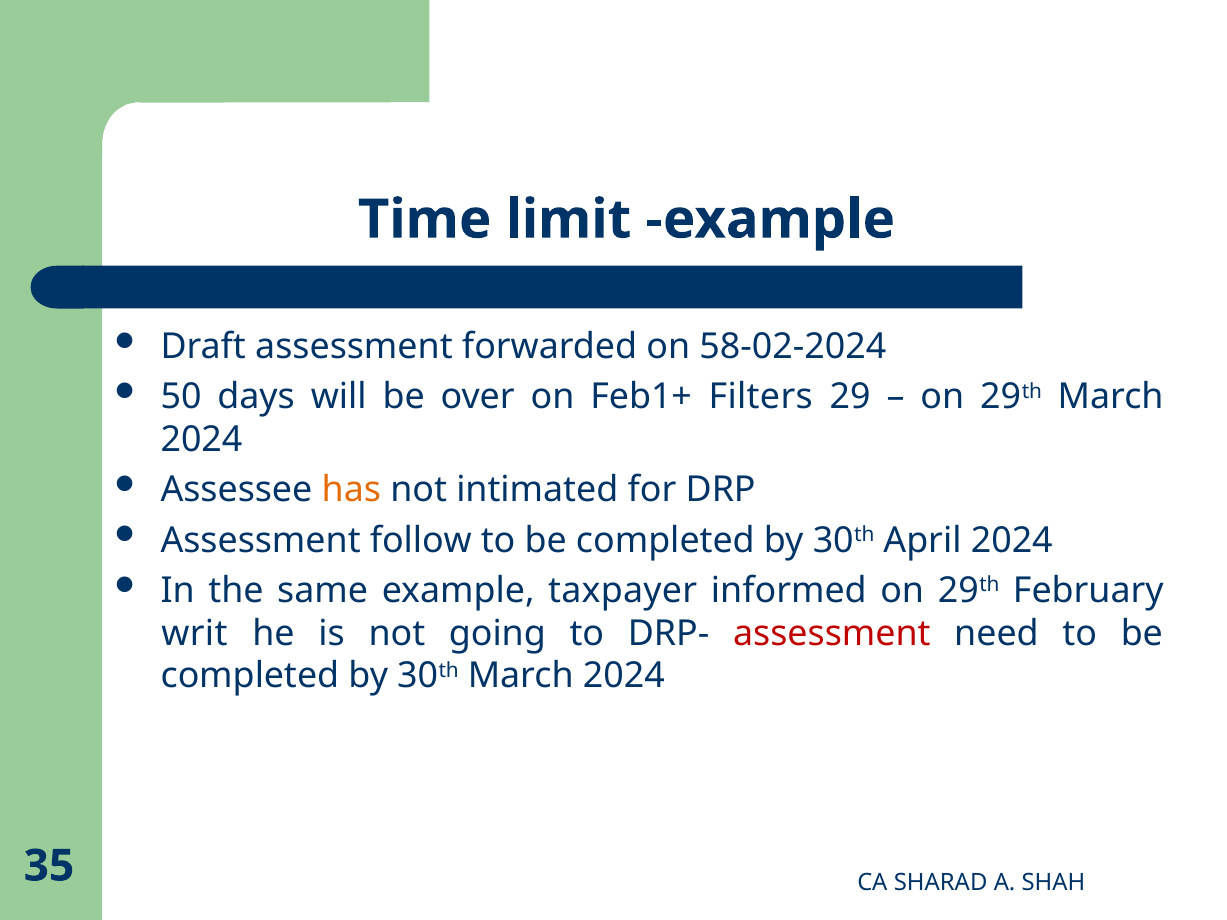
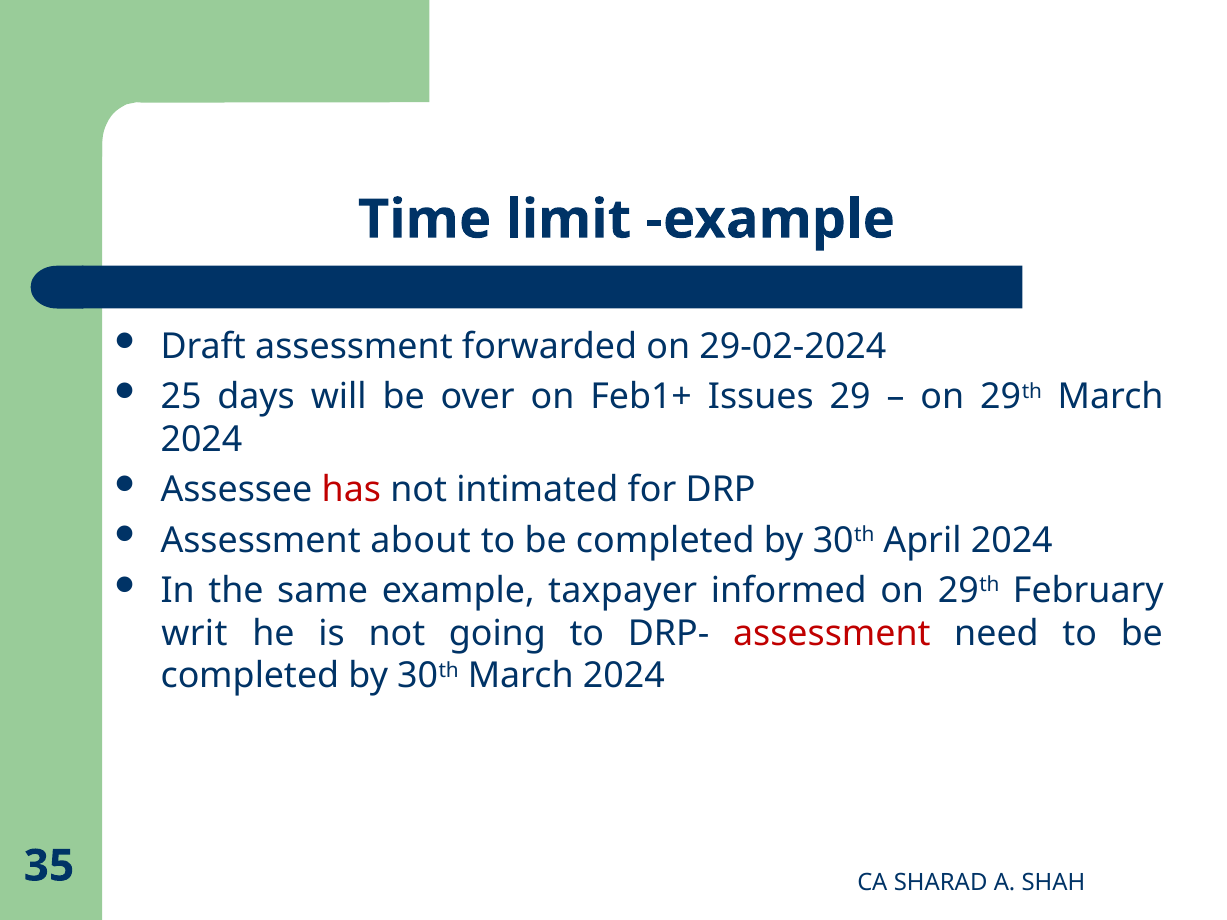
58-02-2024: 58-02-2024 -> 29-02-2024 (793, 347)
50: 50 -> 25 (181, 397)
Filters: Filters -> Issues (761, 397)
has colour: orange -> red (351, 490)
follow: follow -> about (421, 540)
